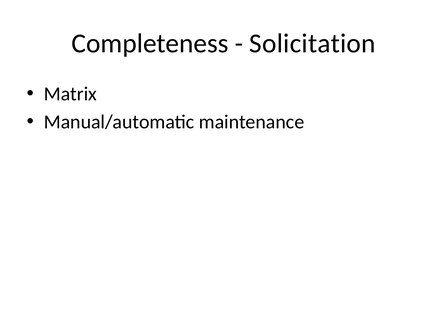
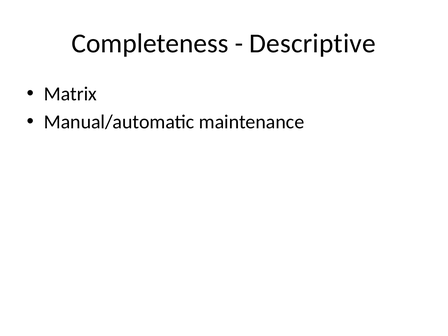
Solicitation: Solicitation -> Descriptive (312, 43)
